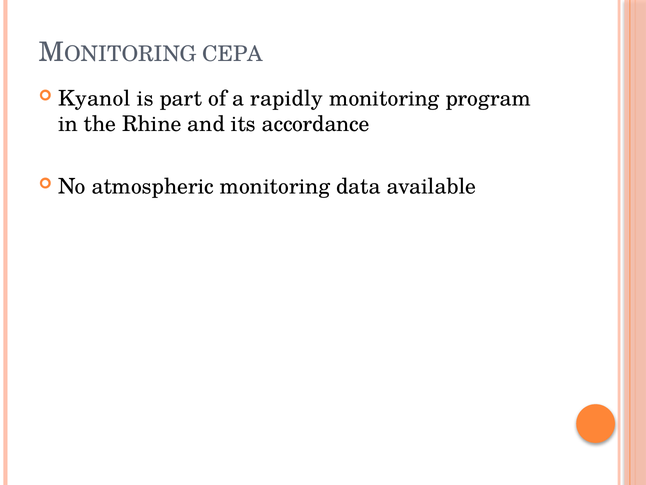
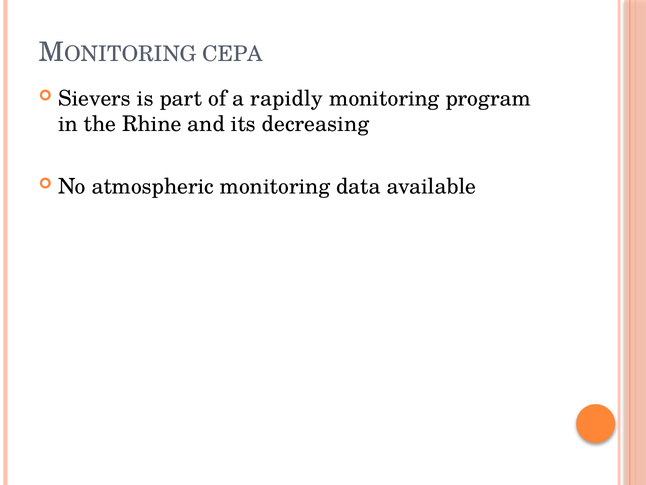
Kyanol: Kyanol -> Sievers (94, 98)
accordance: accordance -> decreasing (316, 124)
